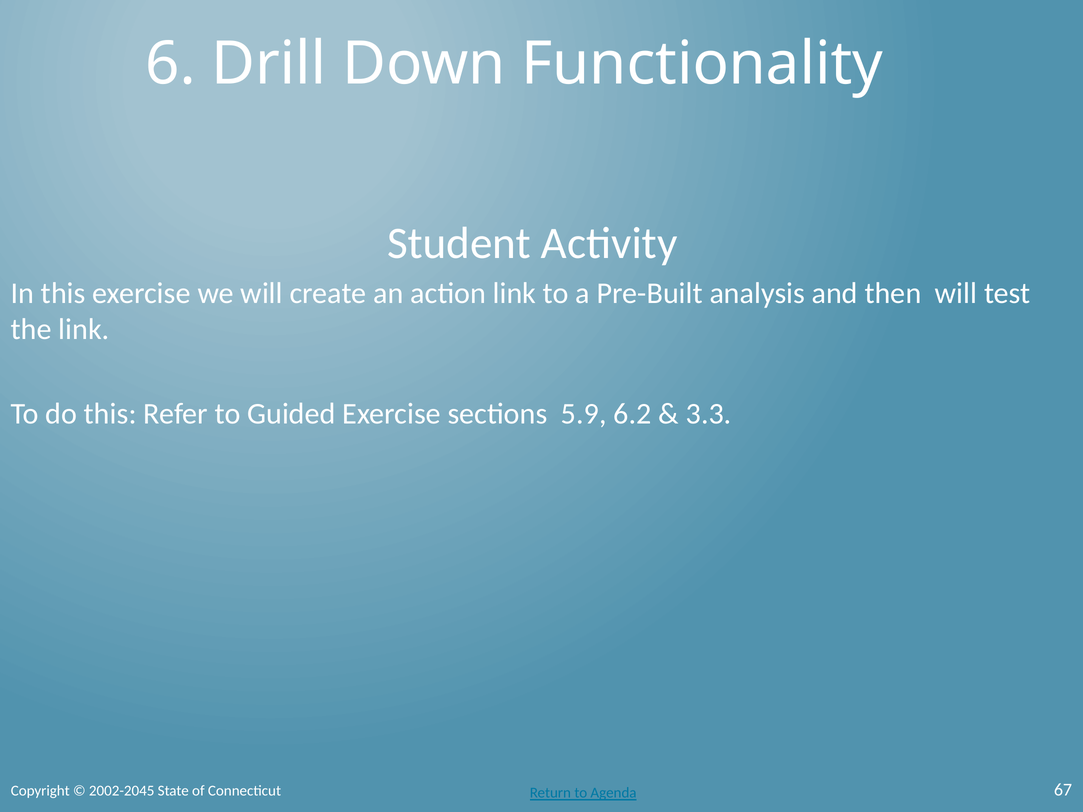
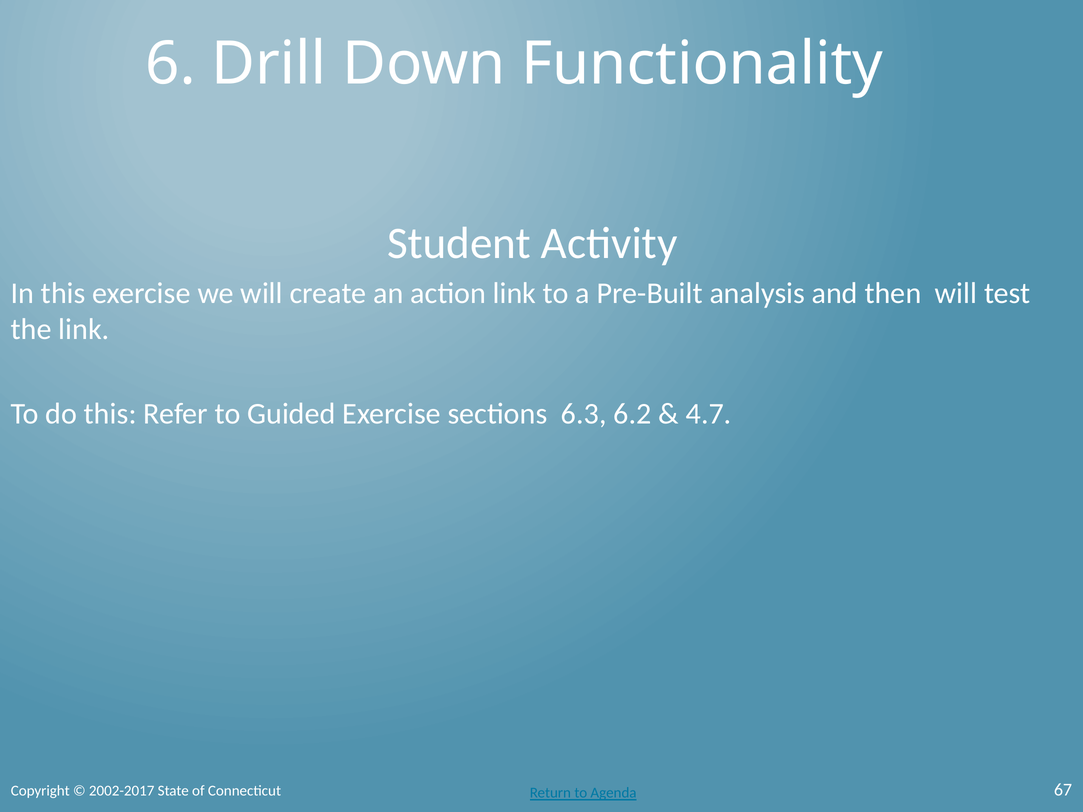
5.9: 5.9 -> 6.3 (584, 414)
3.3: 3.3 -> 4.7 (709, 414)
2002-2045: 2002-2045 -> 2002-2017 (122, 791)
